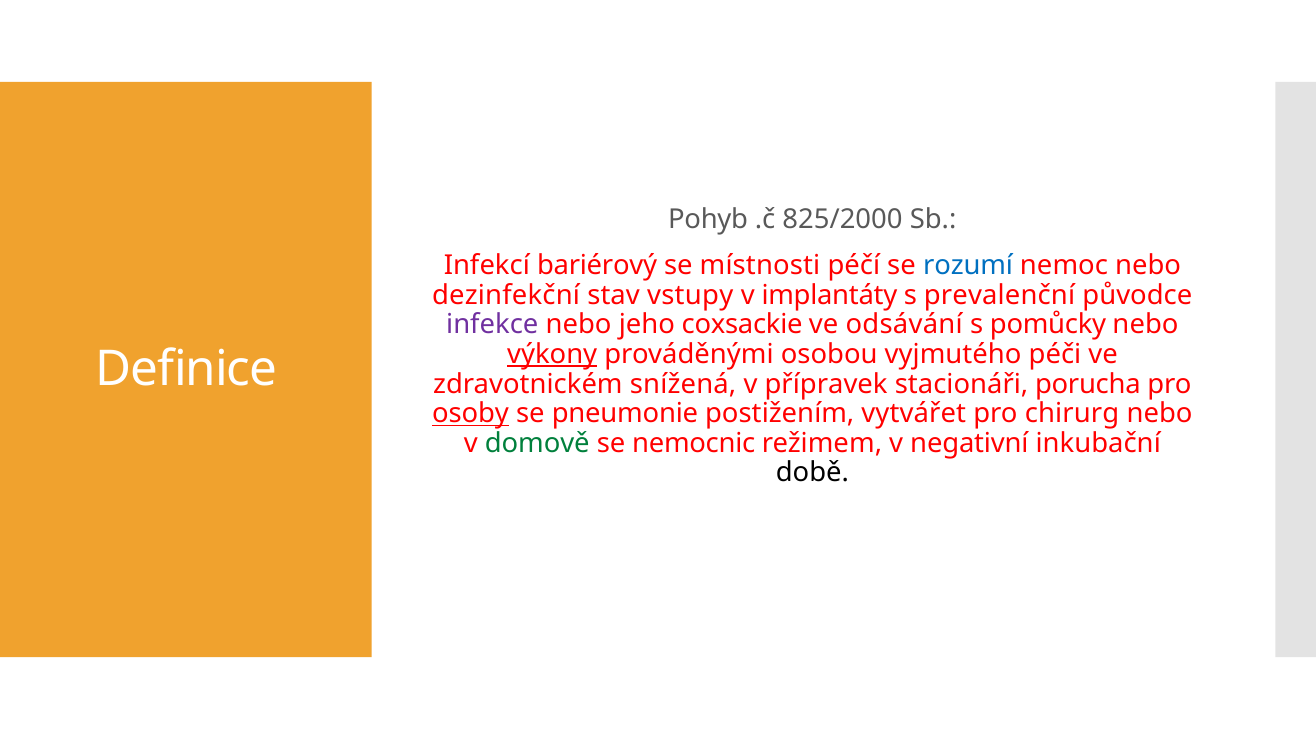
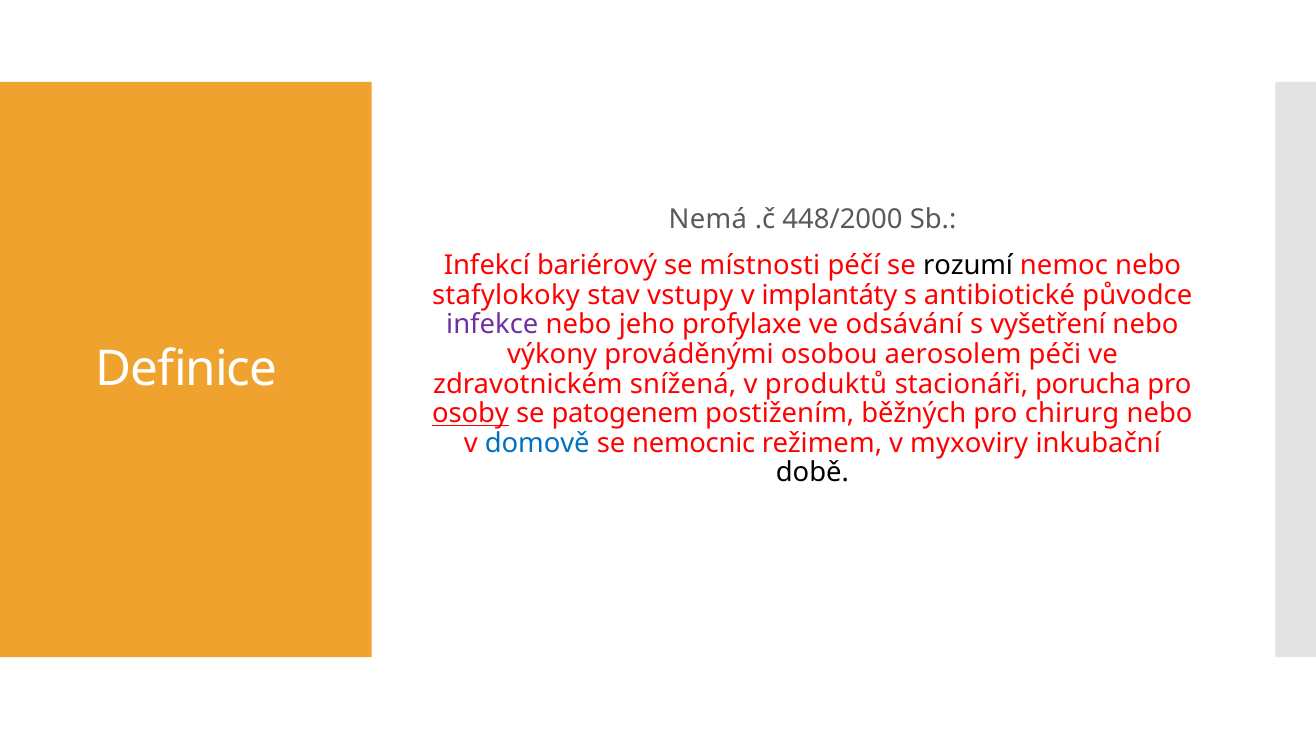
Pohyb: Pohyb -> Nemá (708, 220)
825/2000: 825/2000 -> 448/2000 (843, 220)
rozumí colour: blue -> black (968, 266)
dezinfekční: dezinfekční -> stafylokoky (506, 295)
prevalenční: prevalenční -> antibiotické (1000, 295)
coxsackie: coxsackie -> profylaxe (742, 325)
pomůcky: pomůcky -> vyšetření (1048, 325)
výkony underline: present -> none (552, 355)
vyjmutého: vyjmutého -> aerosolem (953, 355)
přípravek: přípravek -> produktů (826, 384)
pneumonie: pneumonie -> patogenem (625, 414)
vytvářet: vytvářet -> běžných (914, 414)
domově colour: green -> blue (537, 443)
negativní: negativní -> myxoviry (969, 443)
